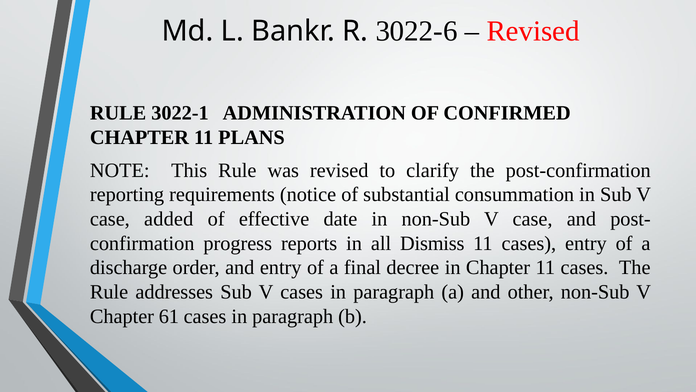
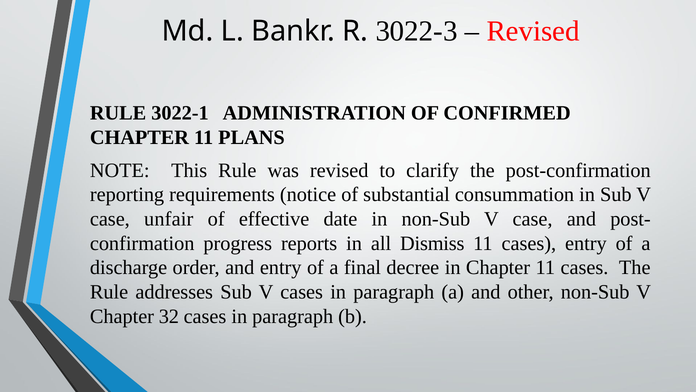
3022-6: 3022-6 -> 3022-3 (417, 31)
added: added -> unfair (169, 219)
61: 61 -> 32 (169, 316)
